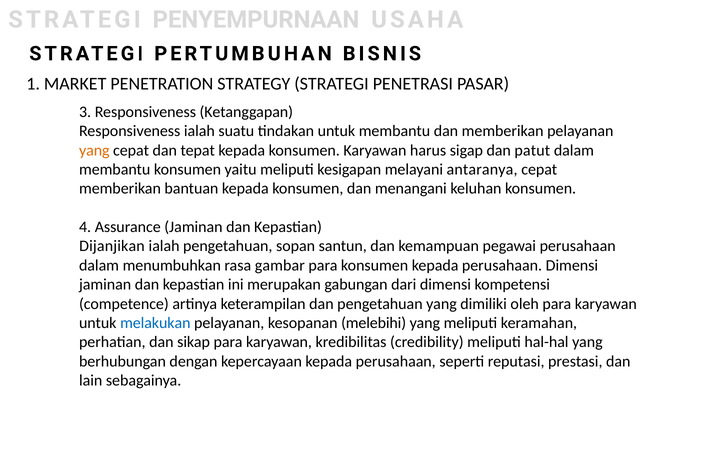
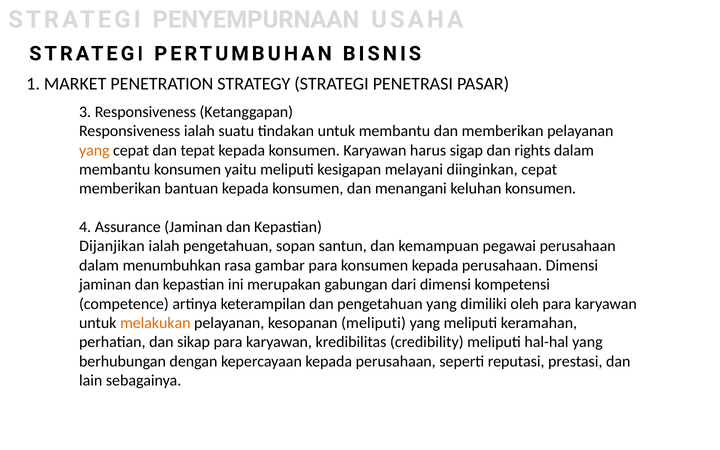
patut: patut -> rights (532, 150)
antaranya: antaranya -> diinginkan (482, 169)
melakukan colour: blue -> orange (155, 323)
kesopanan melebihi: melebihi -> meliputi (373, 323)
